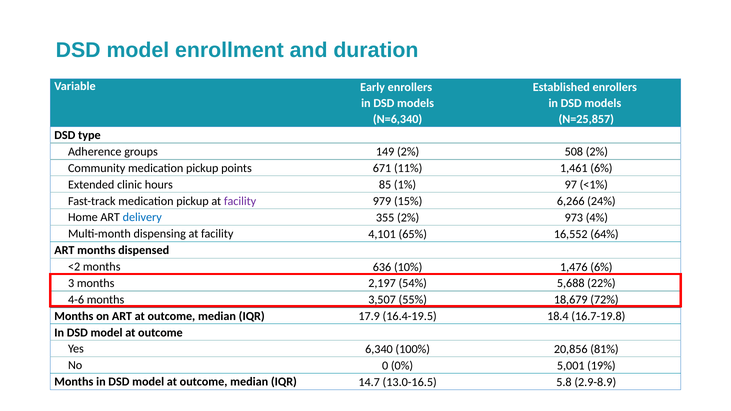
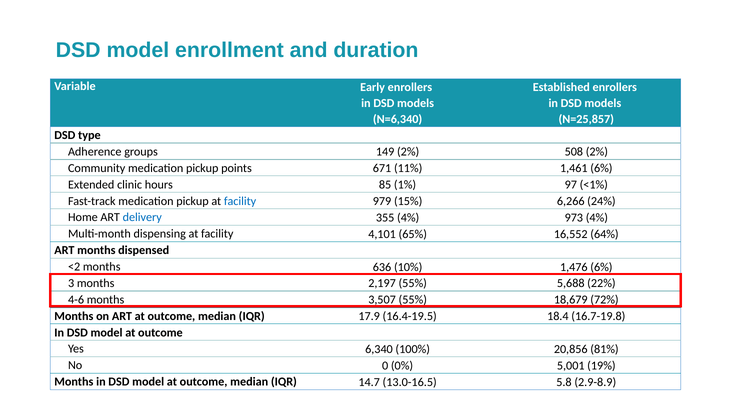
facility colour: purple -> blue (240, 201)
355 2%: 2% -> 4% (408, 218)
2,197 54%: 54% -> 55% (413, 284)
